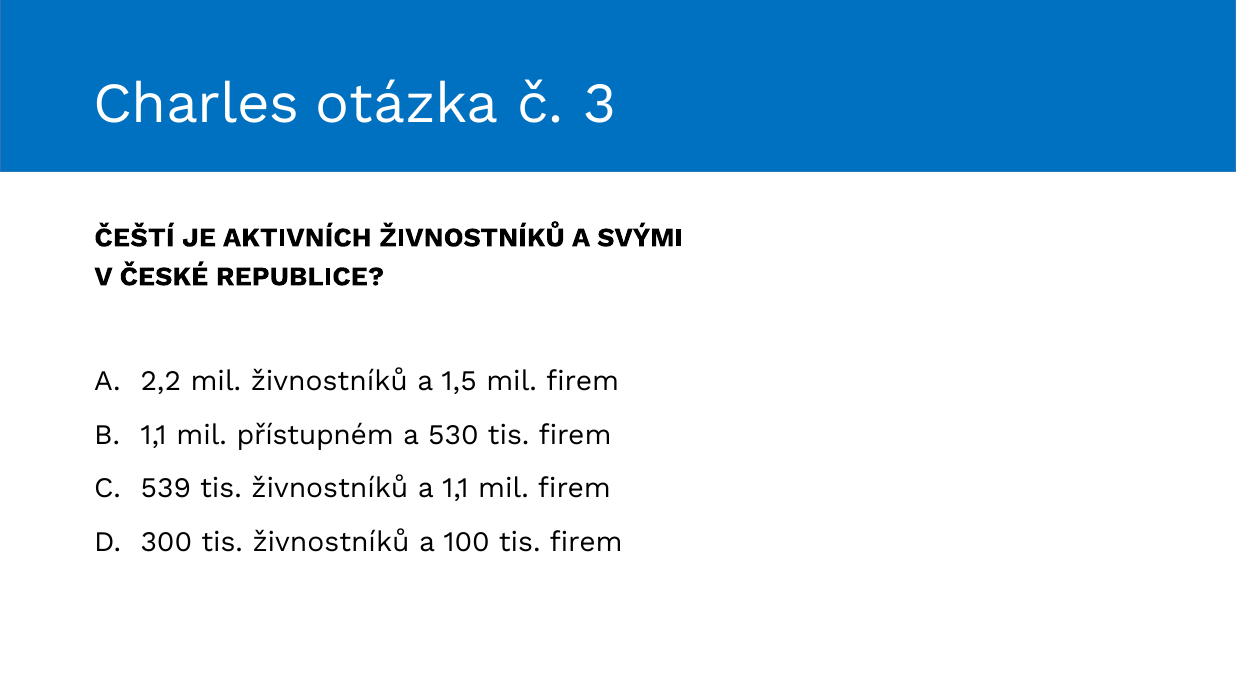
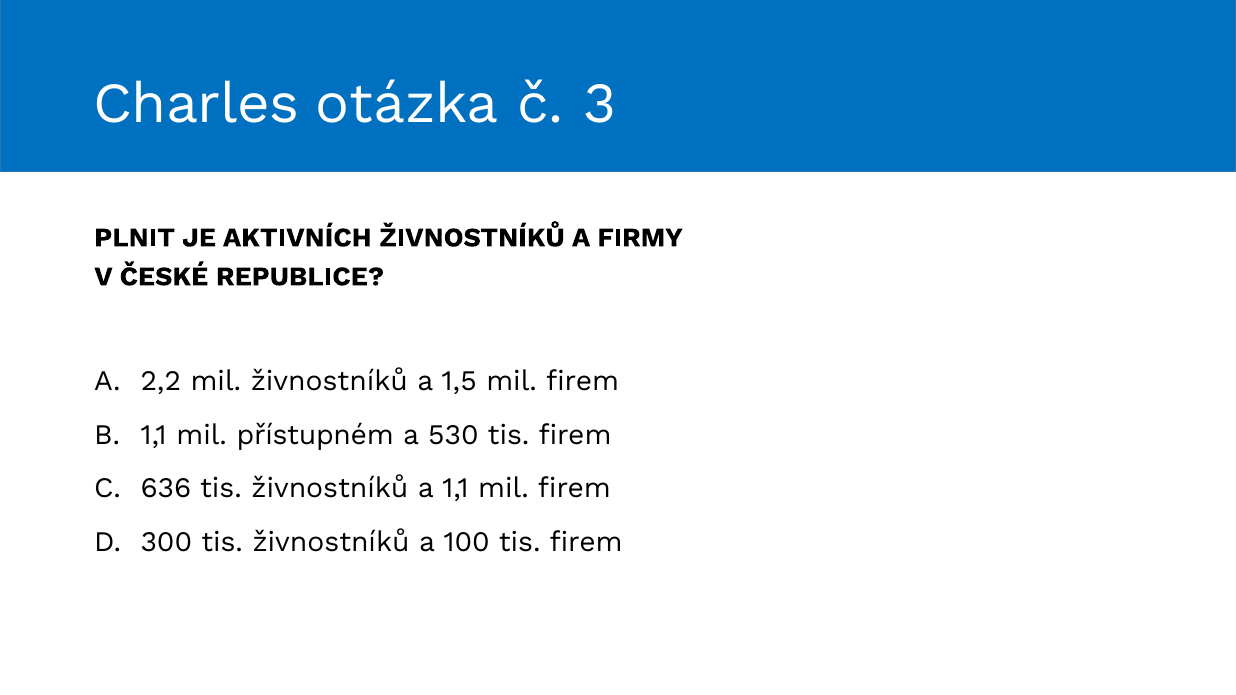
ČEŠTÍ: ČEŠTÍ -> PLNIT (135, 238)
SVÝMI: SVÝMI -> FIRMY (640, 238)
539: 539 -> 636 (166, 488)
